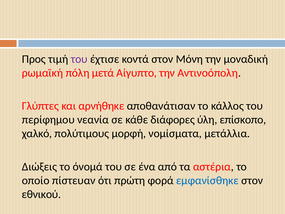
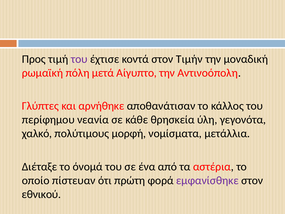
Μόνη: Μόνη -> Τιμήν (189, 59)
διάφορες: διάφορες -> θρησκεία (173, 120)
επίσκοπο: επίσκοπο -> γεγονότα (243, 120)
Διώξεις: Διώξεις -> Διέταξε (40, 167)
εμφανίσθηκε colour: blue -> purple (207, 180)
